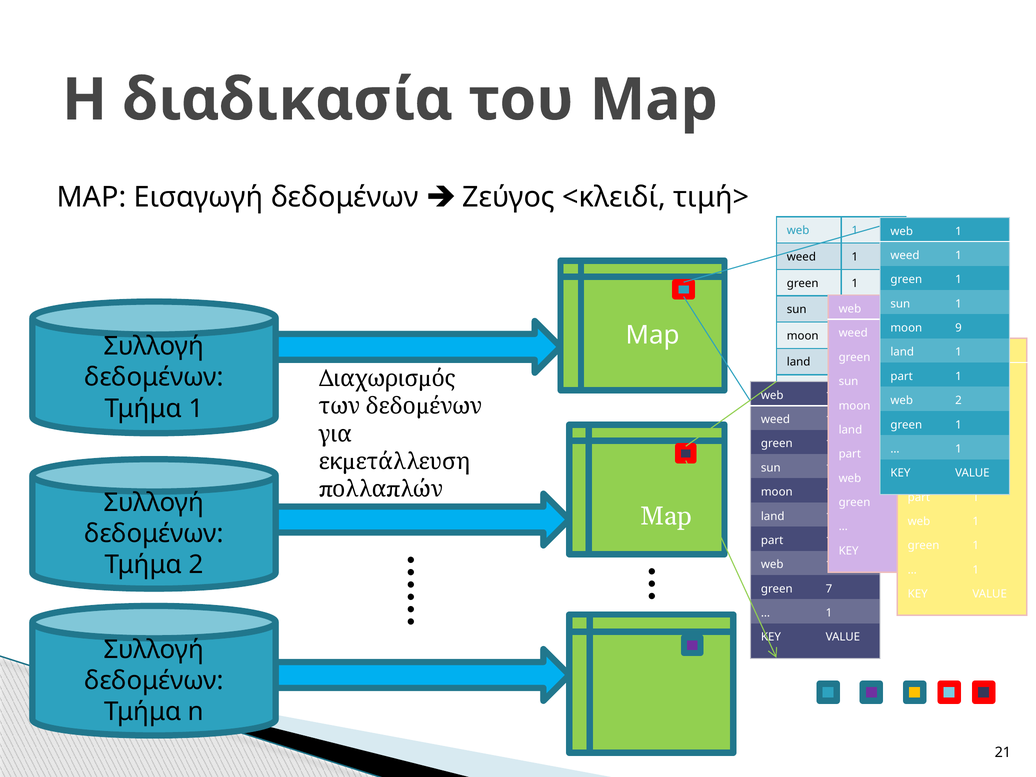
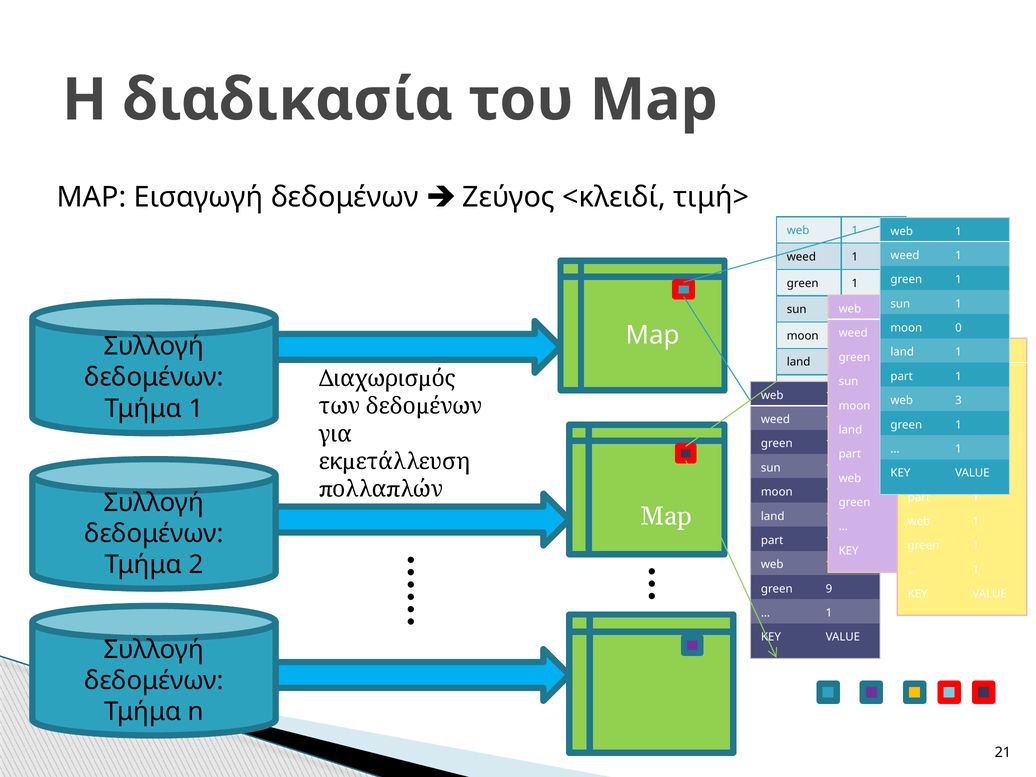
9: 9 -> 0 (958, 328)
2: 2 -> 3 (958, 401)
7: 7 -> 9 (829, 589)
